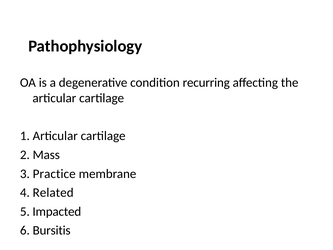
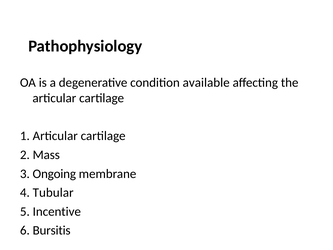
recurring: recurring -> available (206, 82)
Practice: Practice -> Ongoing (54, 174)
Related: Related -> Tubular (53, 192)
Impacted: Impacted -> Incentive (57, 211)
